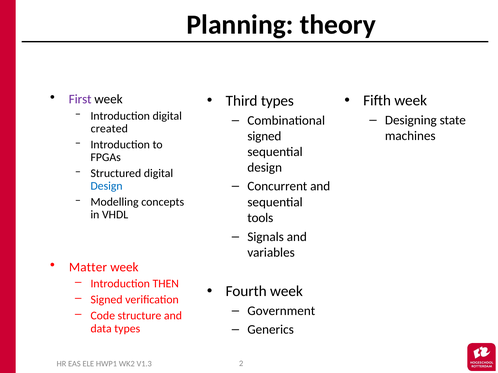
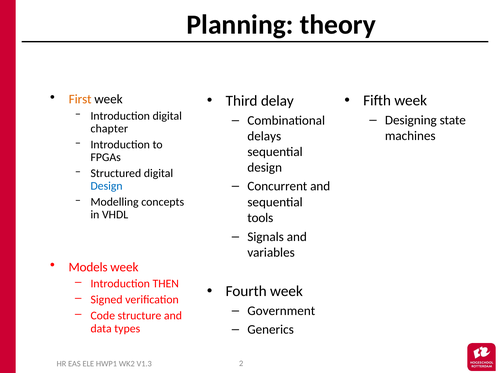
First colour: purple -> orange (80, 99)
Third types: types -> delay (277, 101)
created: created -> chapter (109, 129)
signed: signed -> delays (264, 136)
Matter: Matter -> Models (88, 267)
